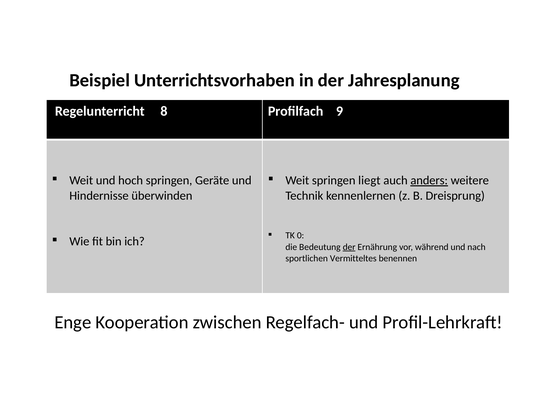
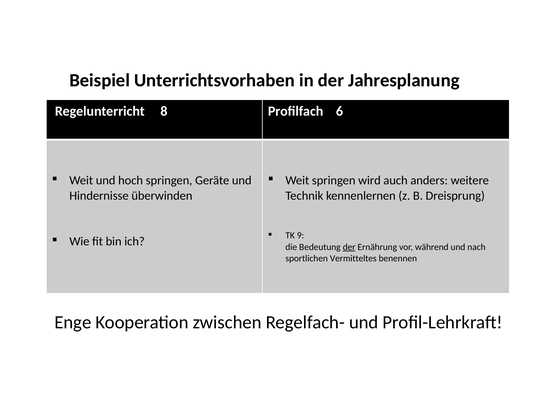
9: 9 -> 6 (339, 111)
liegt: liegt -> wird (369, 181)
anders underline: present -> none (429, 181)
0: 0 -> 9 (301, 236)
